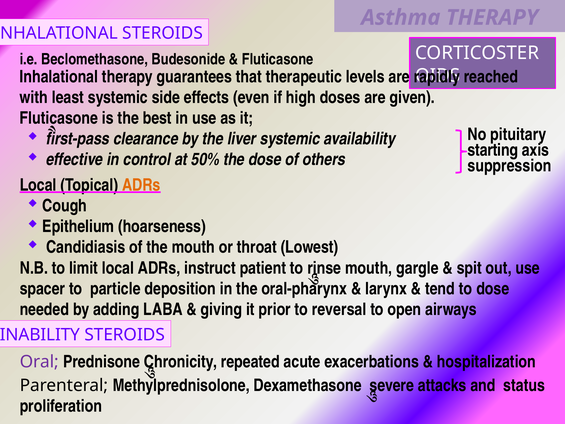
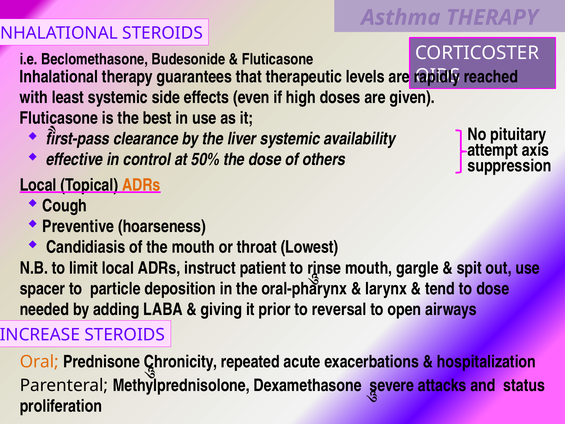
starting: starting -> attempt (493, 150)
Epithelium: Epithelium -> Preventive (78, 226)
INABILITY: INABILITY -> INCREASE (40, 335)
Oral colour: purple -> orange (39, 362)
